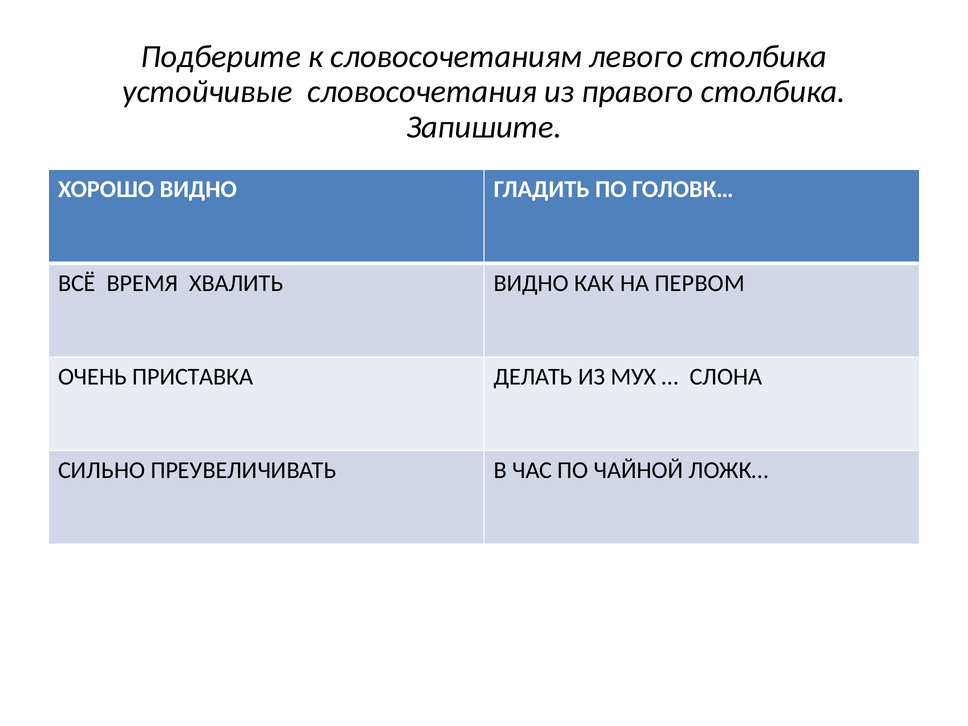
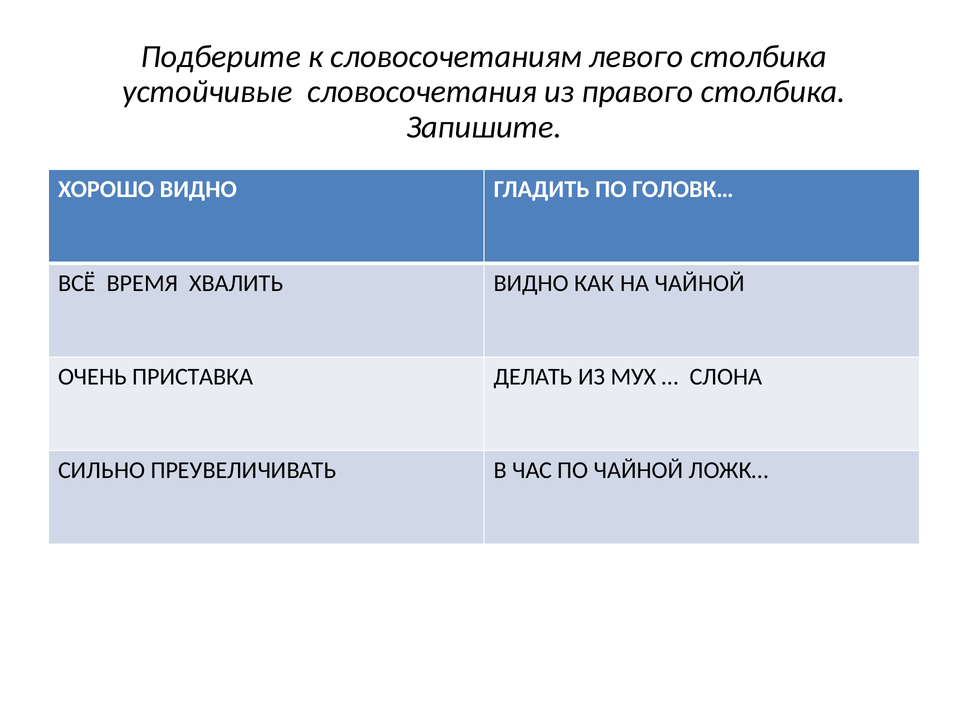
НА ПЕРВОМ: ПЕРВОМ -> ЧАЙНОЙ (700, 283)
